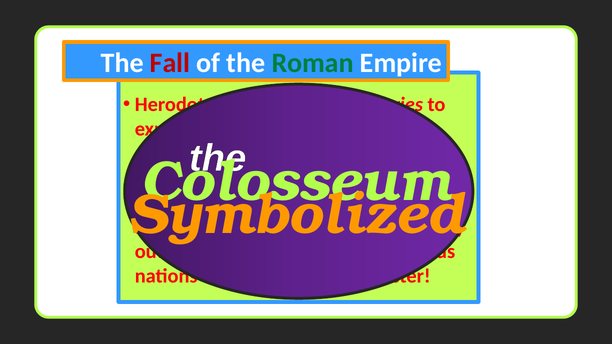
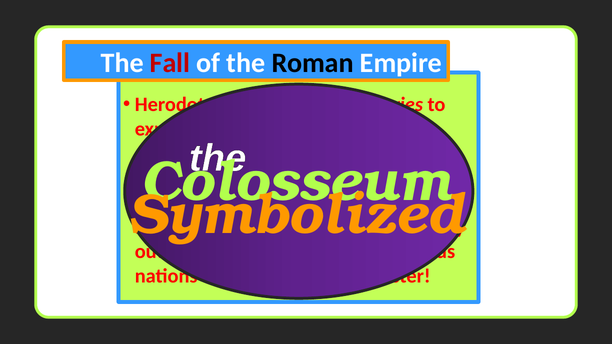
Roman colour: green -> black (313, 63)
